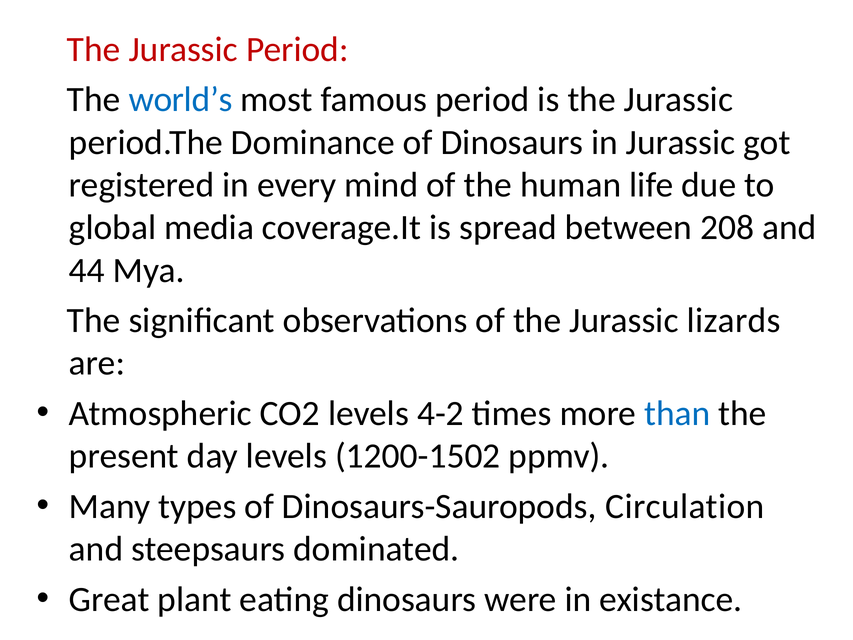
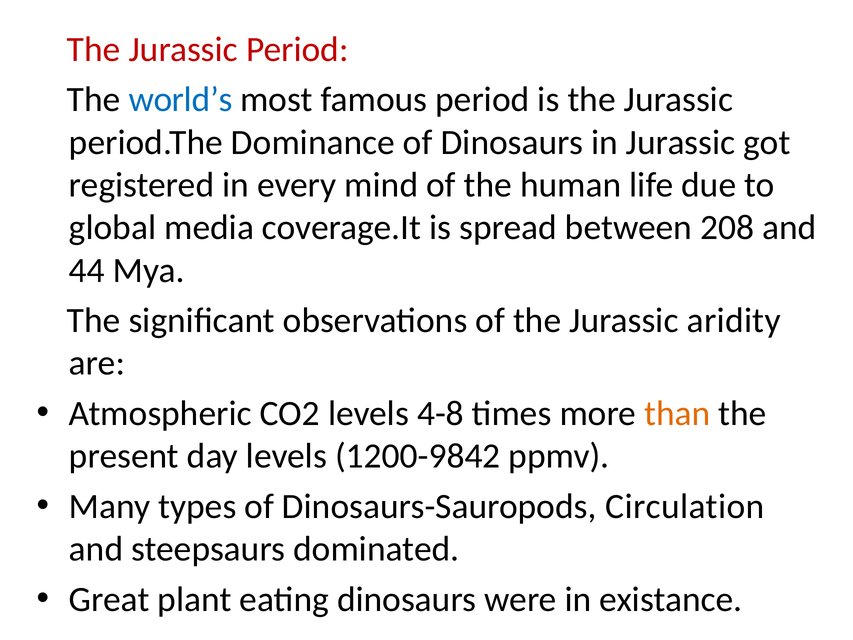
lizards: lizards -> aridity (734, 320)
4-2: 4-2 -> 4-8 (440, 413)
than colour: blue -> orange (677, 413)
1200-1502: 1200-1502 -> 1200-9842 (418, 456)
